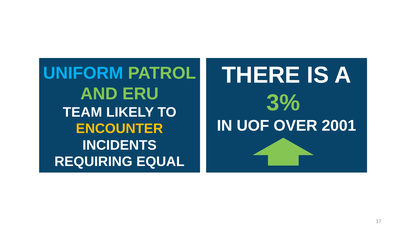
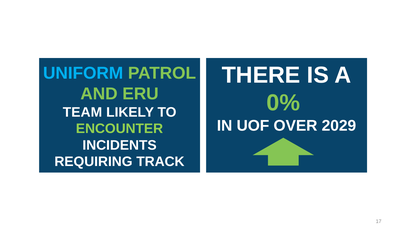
3%: 3% -> 0% (283, 103)
2001: 2001 -> 2029 (339, 126)
ENCOUNTER colour: yellow -> light green (120, 129)
EQUAL: EQUAL -> TRACK (160, 162)
